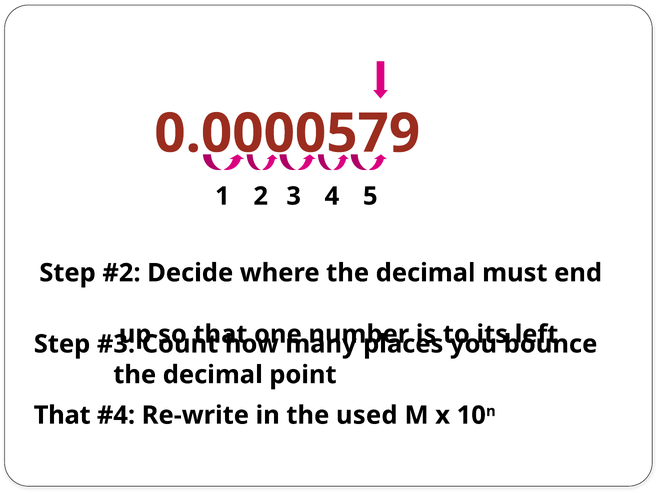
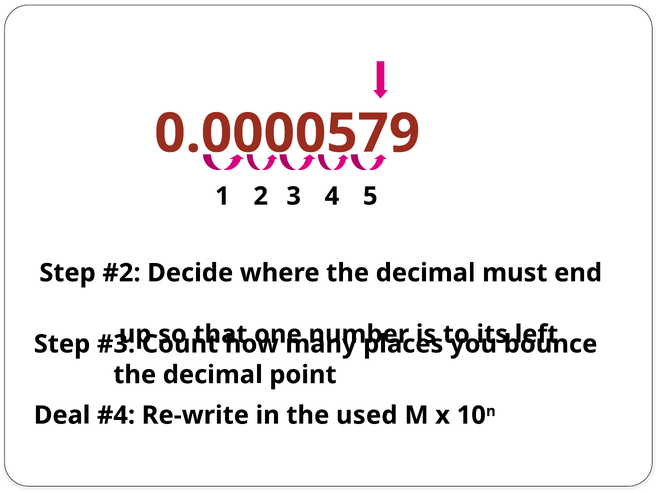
That: That -> Deal (62, 415)
